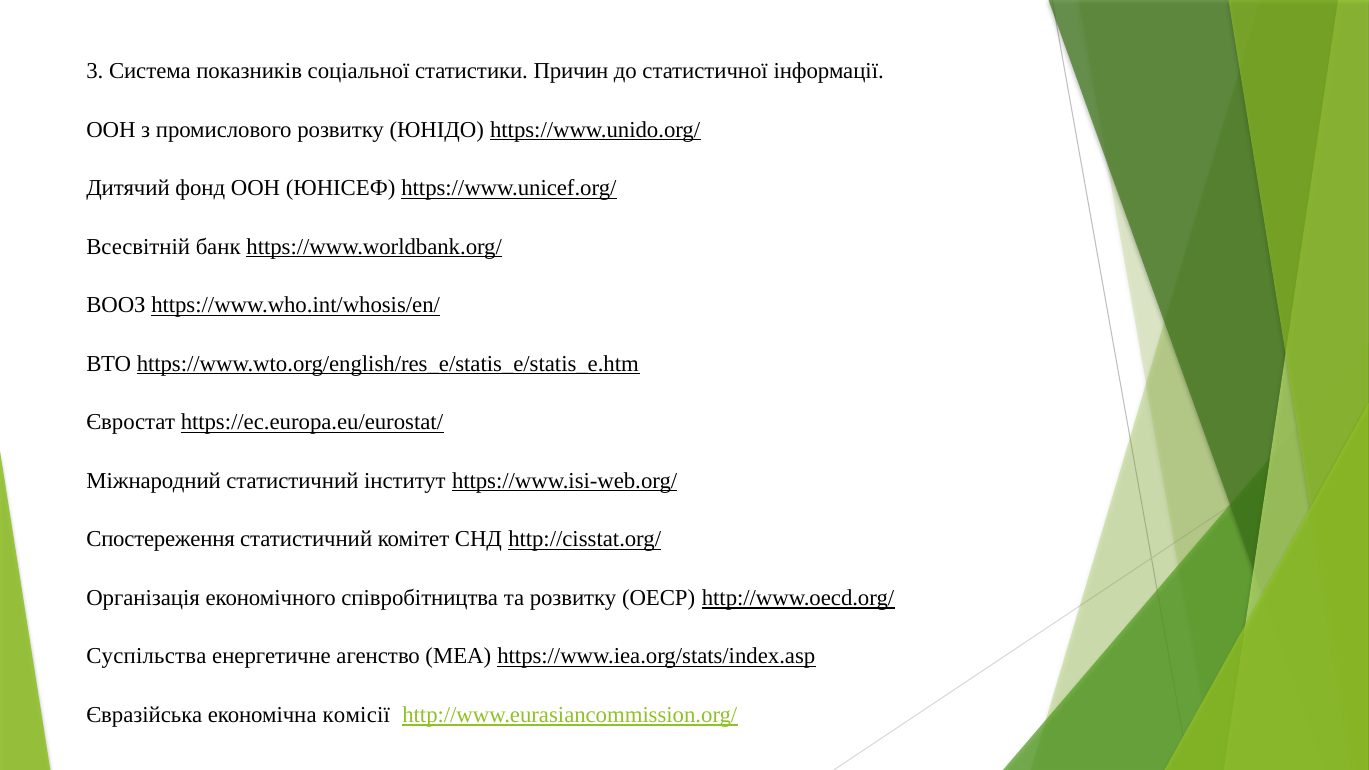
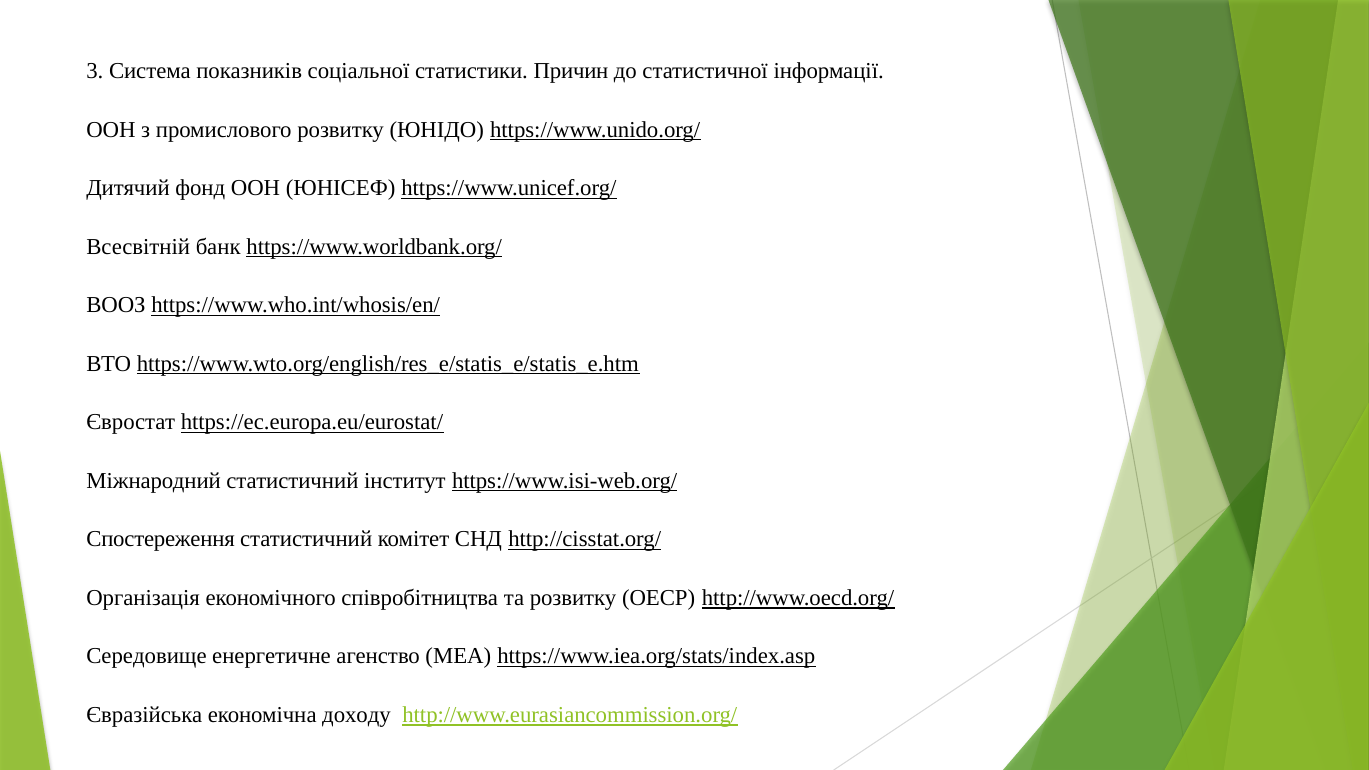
Суспільства: Суспільства -> Середовище (146, 656)
комісії: комісії -> доходу (356, 715)
